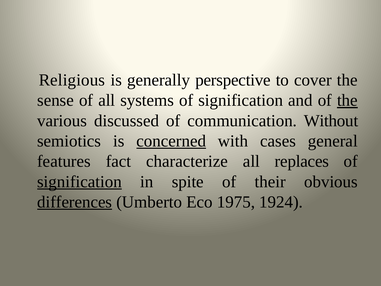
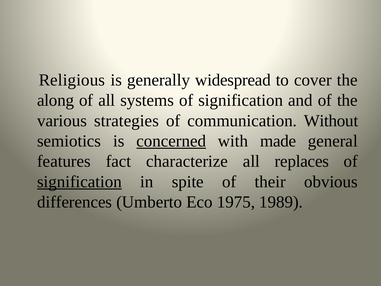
perspective: perspective -> widespread (233, 80)
sense: sense -> along (56, 100)
the underline: present -> none (347, 100)
discussed: discussed -> strategies (127, 121)
cases: cases -> made (278, 141)
differences underline: present -> none (75, 202)
1924: 1924 -> 1989 (281, 202)
